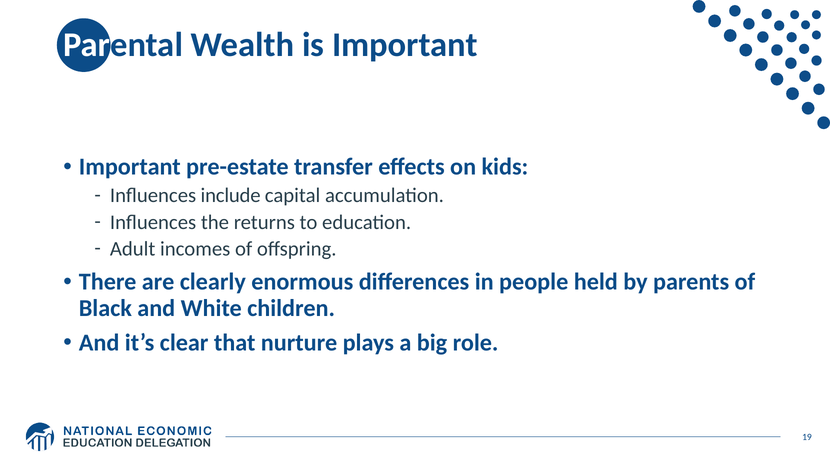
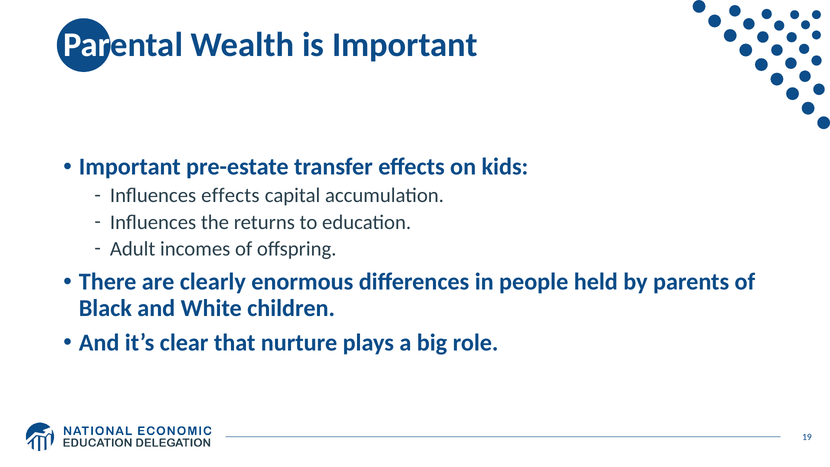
Influences include: include -> effects (230, 196)
